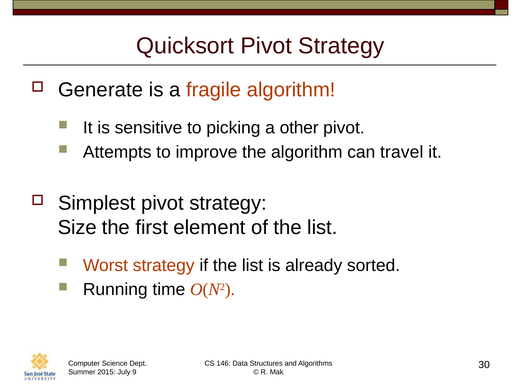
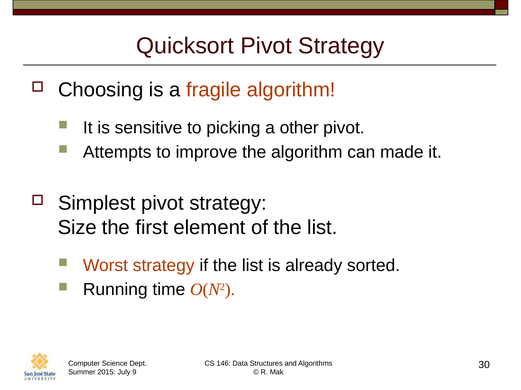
Generate: Generate -> Choosing (101, 90)
travel: travel -> made (402, 152)
